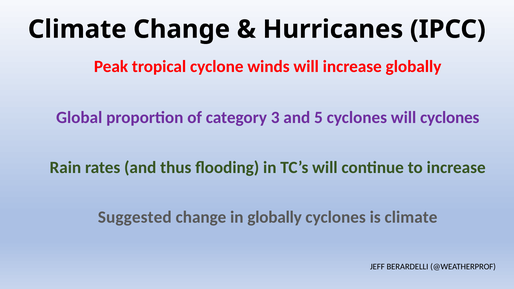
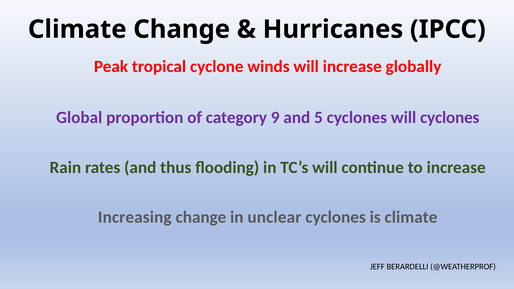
3: 3 -> 9 (275, 118)
Suggested: Suggested -> Increasing (135, 217)
in globally: globally -> unclear (274, 217)
